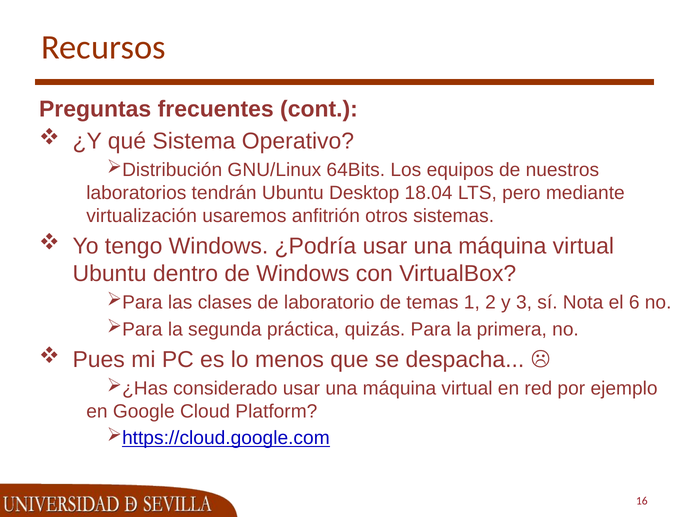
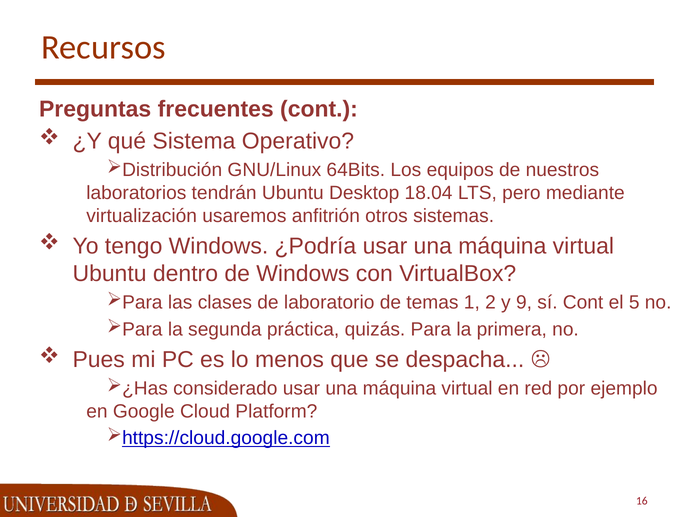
3: 3 -> 9 (524, 302)
sí Nota: Nota -> Cont (583, 302)
6: 6 -> 5 (634, 302)
